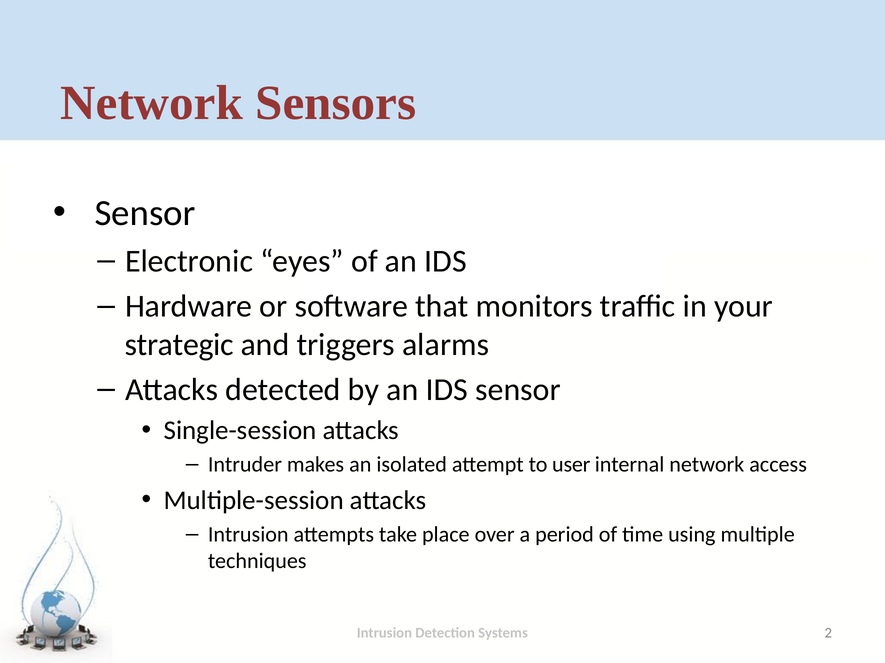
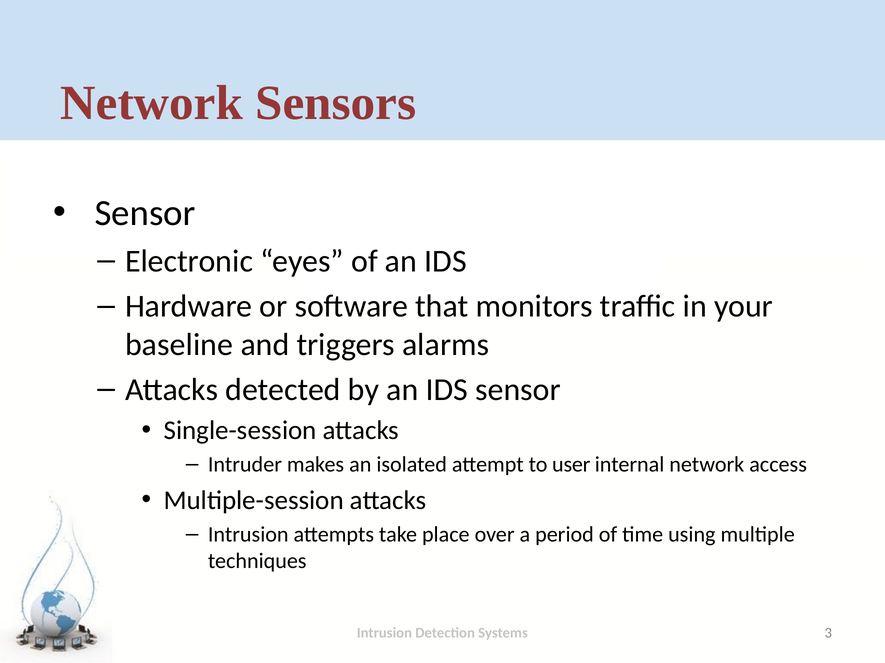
strategic: strategic -> baseline (179, 345)
2: 2 -> 3 (828, 634)
